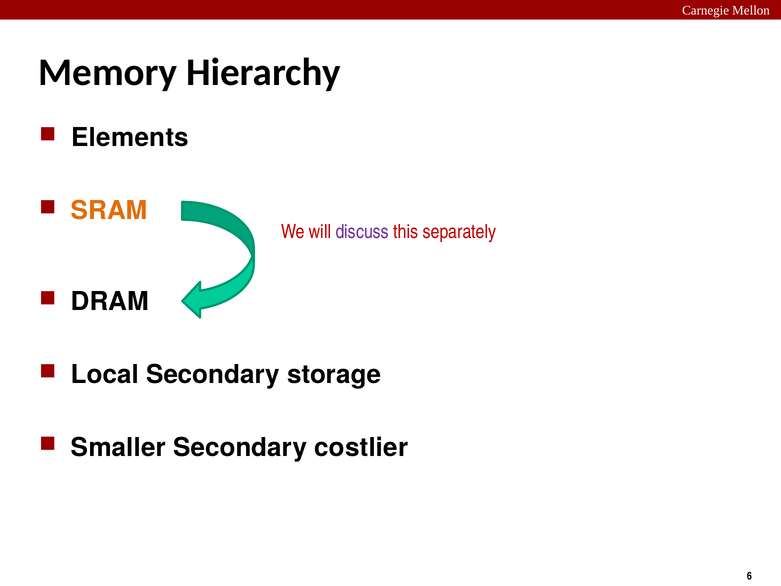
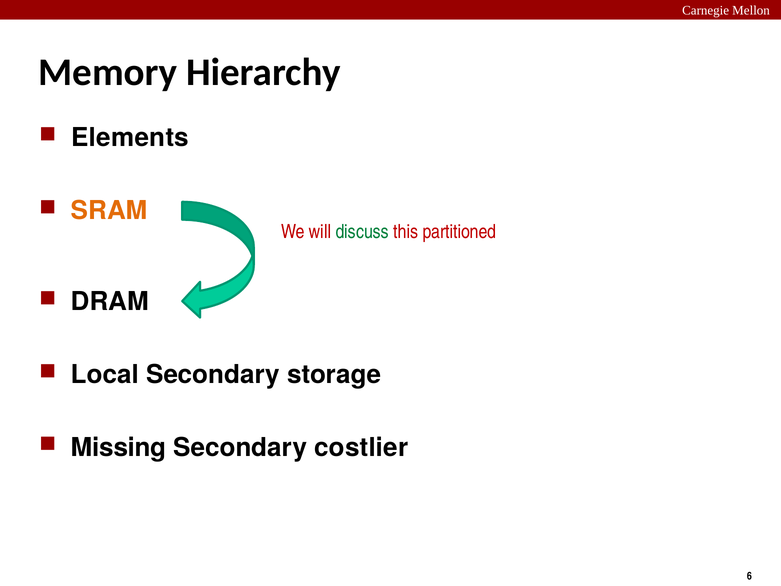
discuss colour: purple -> green (362, 232)
separately: separately -> partitioned (459, 232)
Smaller: Smaller -> Missing (119, 447)
